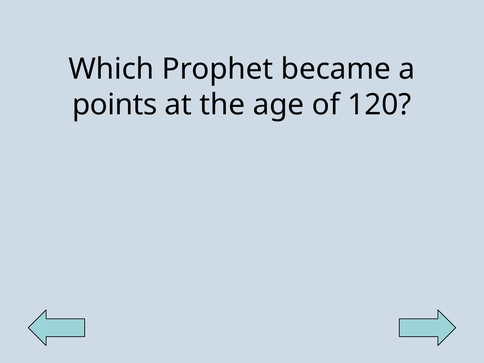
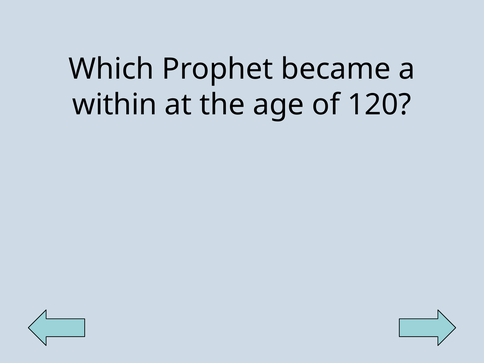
points: points -> within (115, 105)
